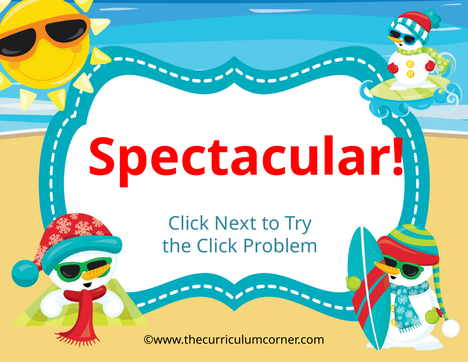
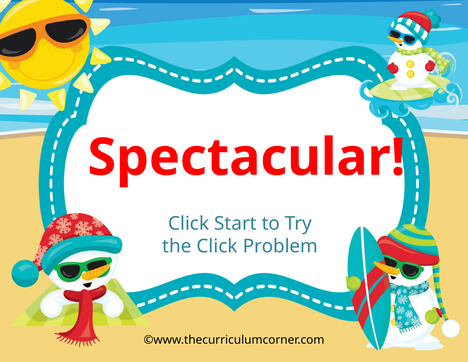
Next: Next -> Start (235, 223)
